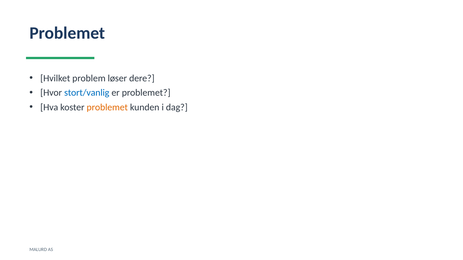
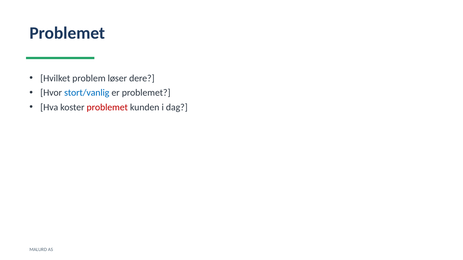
problemet colour: orange -> red (107, 107)
